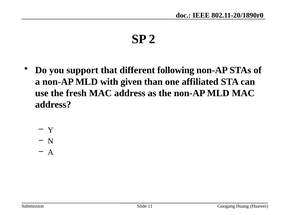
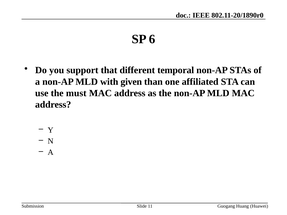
2: 2 -> 6 (152, 39)
following: following -> temporal (176, 70)
fresh: fresh -> must (76, 93)
